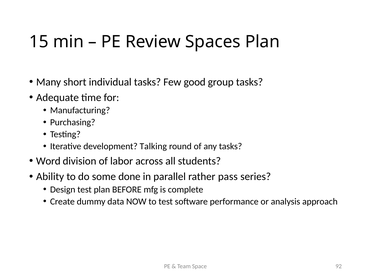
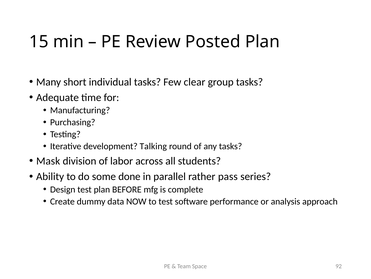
Spaces: Spaces -> Posted (213, 42)
good: good -> clear (195, 82)
Word: Word -> Mask (48, 161)
